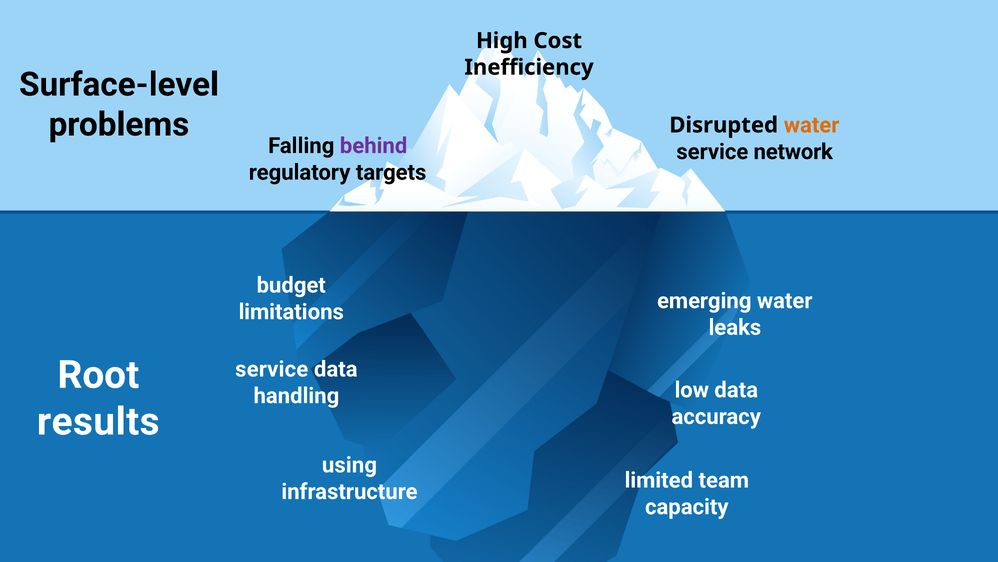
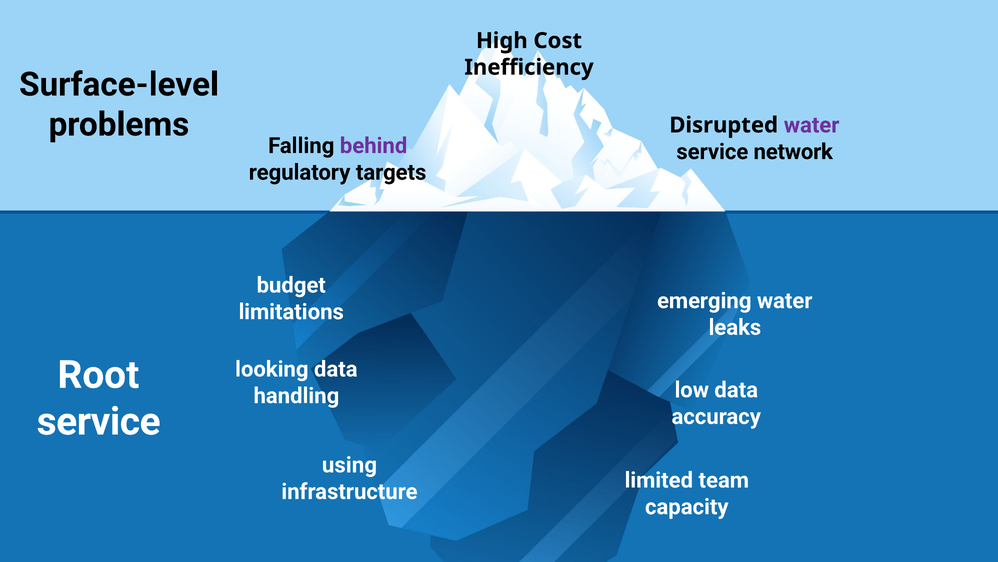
water colour: orange -> purple (812, 125)
service: service -> looking (272, 369)
results: results -> service (99, 421)
